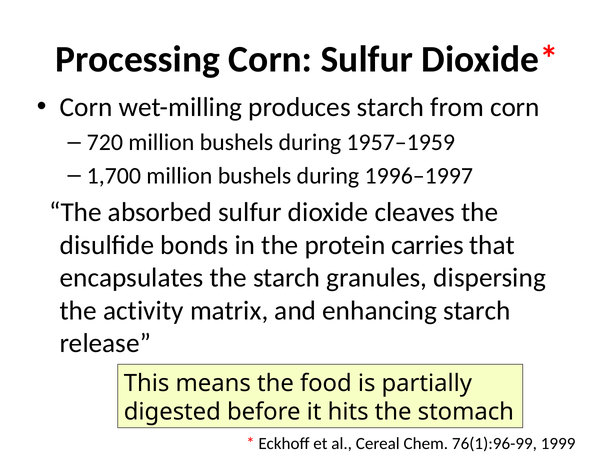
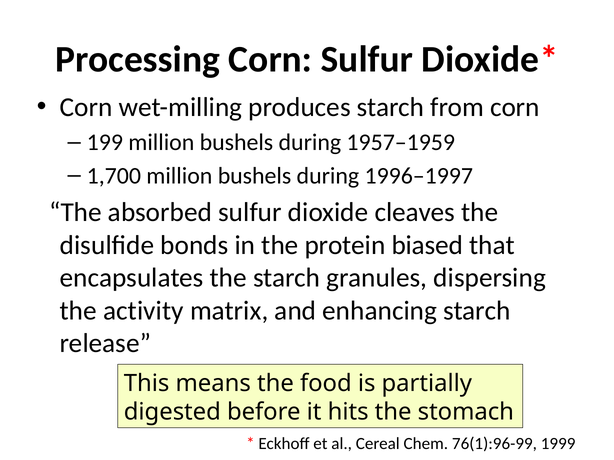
720: 720 -> 199 (105, 143)
carries: carries -> biased (427, 245)
